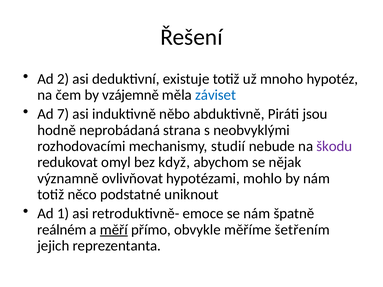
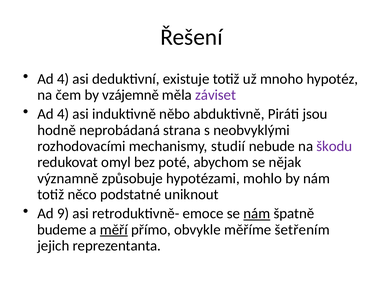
2: 2 -> 4 (63, 79)
záviset colour: blue -> purple (216, 95)
7: 7 -> 4 (63, 114)
když: když -> poté (174, 162)
ovlivňovat: ovlivňovat -> způsobuje (132, 179)
1: 1 -> 9 (63, 214)
nám underline: none -> present (257, 214)
reálném: reálném -> budeme (62, 230)
